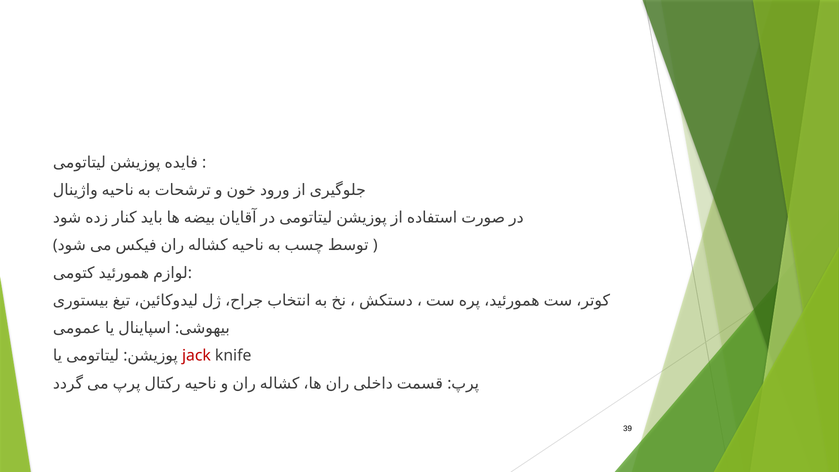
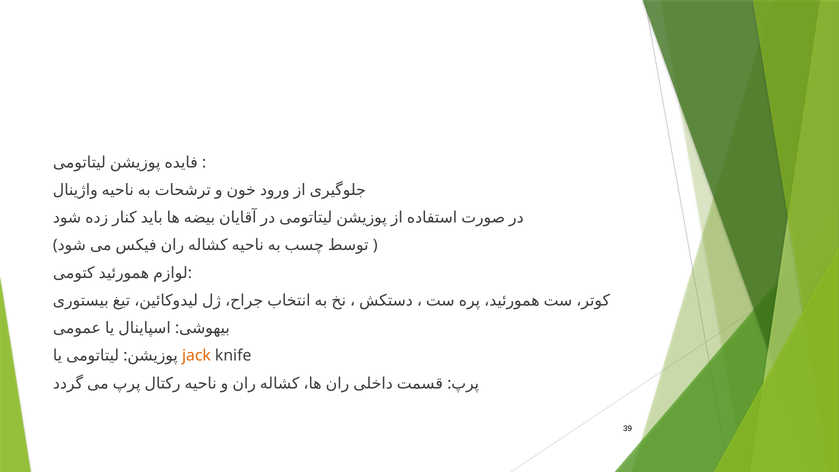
jack colour: red -> orange (196, 356)
